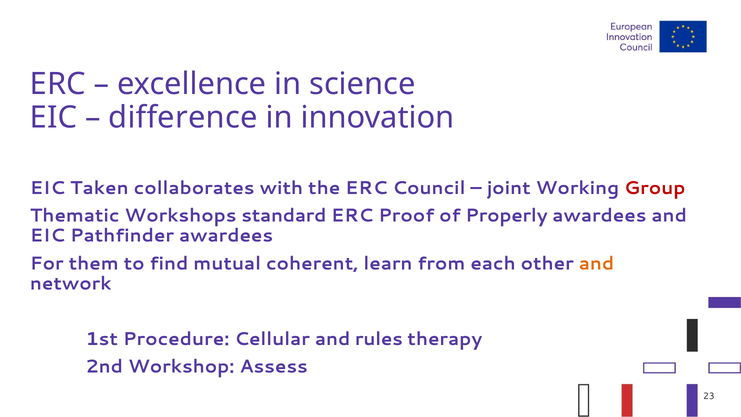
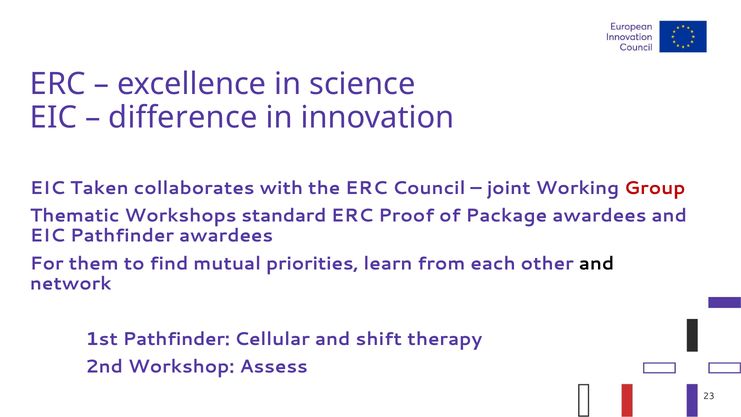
Properly: Properly -> Package (506, 216)
coherent: coherent -> priorities (312, 263)
and colour: orange -> black (596, 263)
1st Procedure: Procedure -> Pathfinder (176, 339)
rules: rules -> shift (379, 339)
